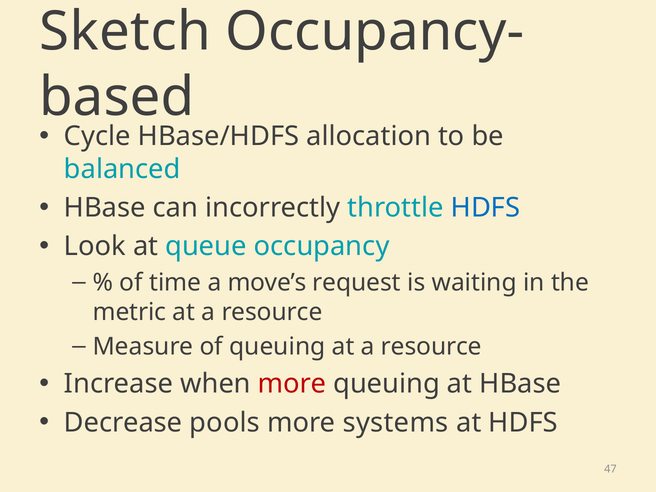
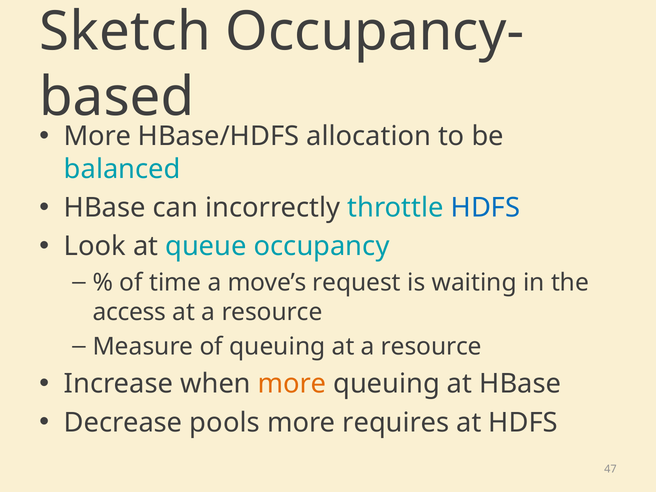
Cycle: Cycle -> More (98, 136)
metric: metric -> access (129, 312)
more colour: red -> orange (292, 384)
systems: systems -> requires (396, 423)
